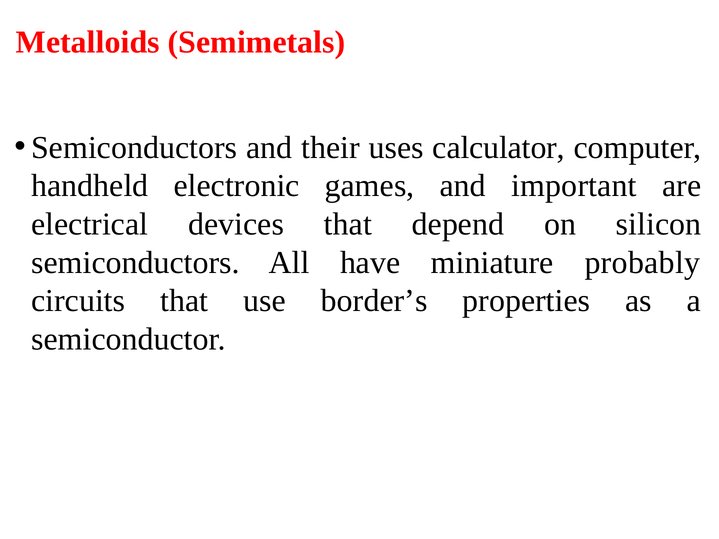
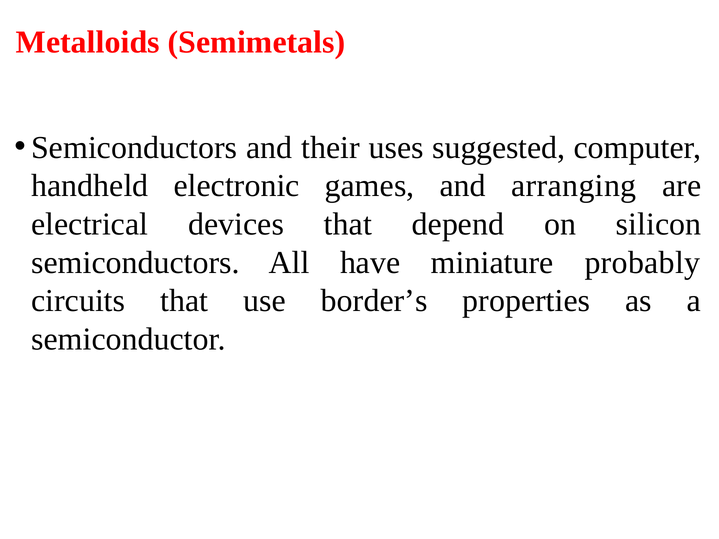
calculator: calculator -> suggested (499, 148)
important: important -> arranging (574, 186)
